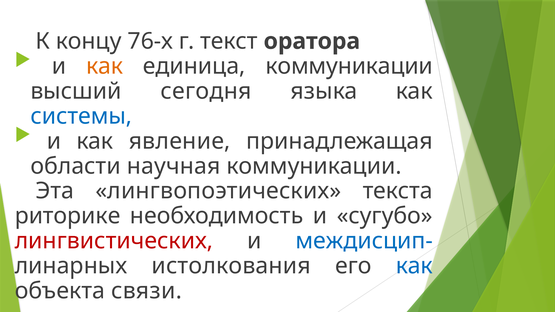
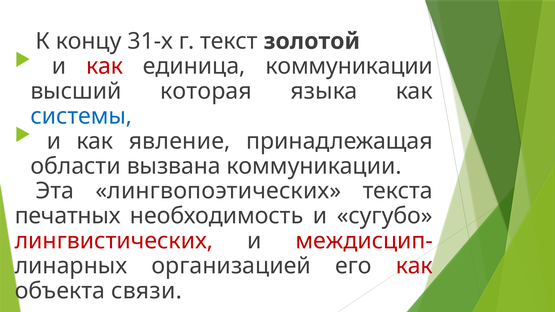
76-х: 76-х -> 31-х (150, 41)
оратора: оратора -> золотой (312, 41)
как colour: orange -> red (105, 66)
сегодня: сегодня -> которая (206, 91)
научная: научная -> вызвана (174, 166)
риторике: риторике -> печатных (68, 216)
междисцип- colour: blue -> red (364, 241)
истолкования: истолкования -> организацией (231, 266)
как colour: blue -> red (414, 266)
